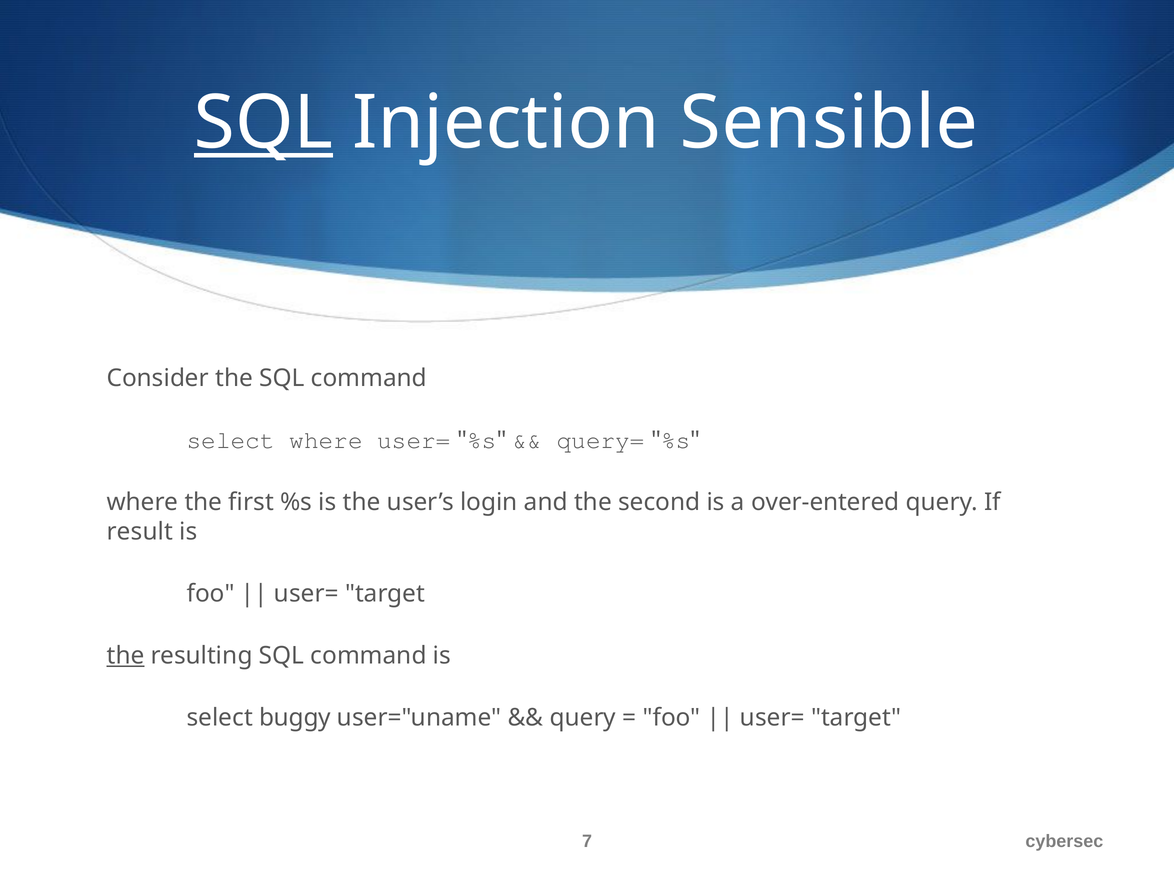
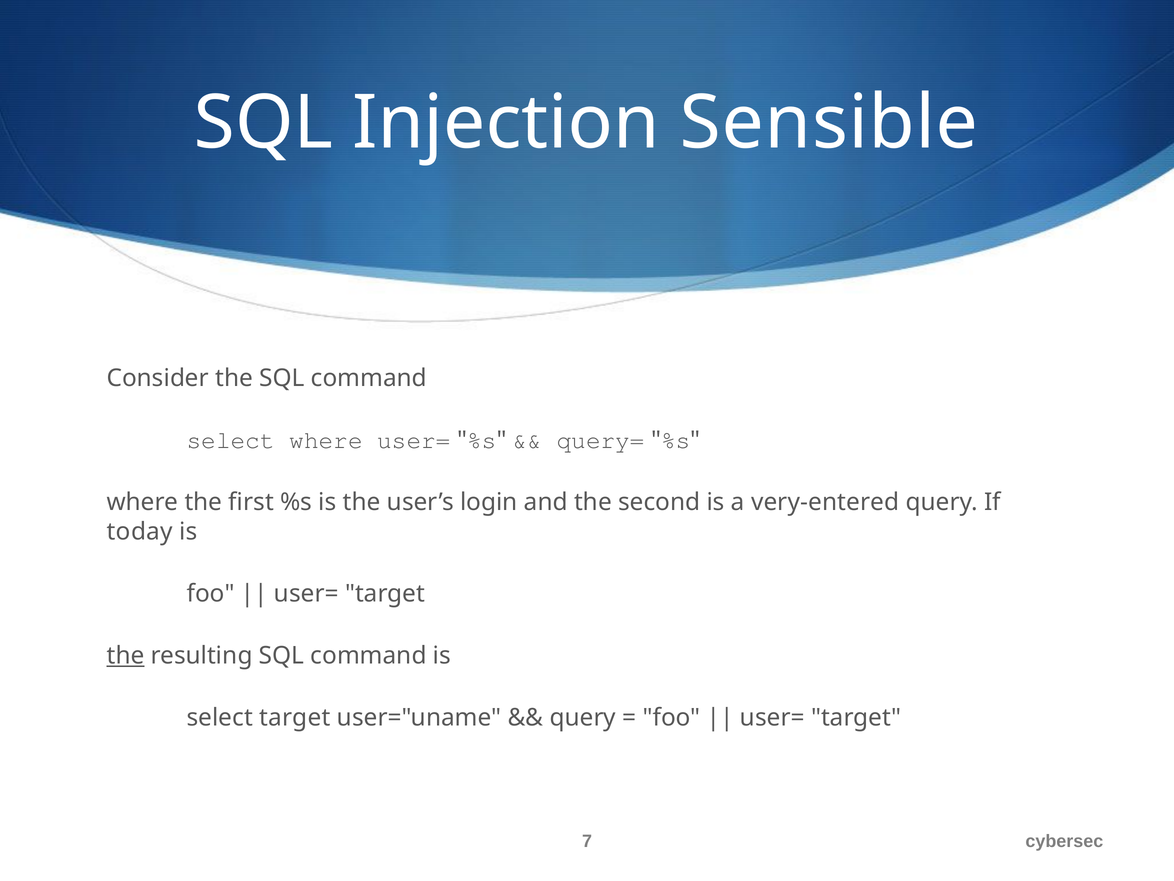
SQL underline: present -> none (263, 123)
over-entered: over-entered -> very-entered (825, 502)
result: result -> today (140, 531)
select buggy: buggy -> target (295, 717)
